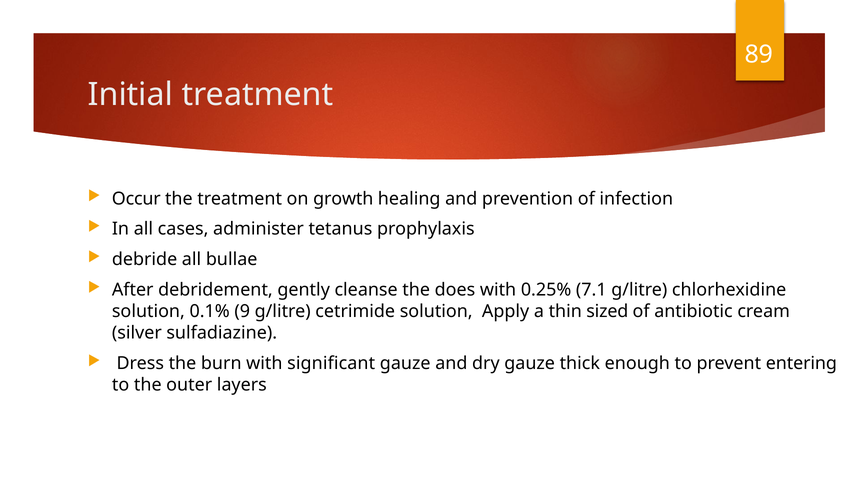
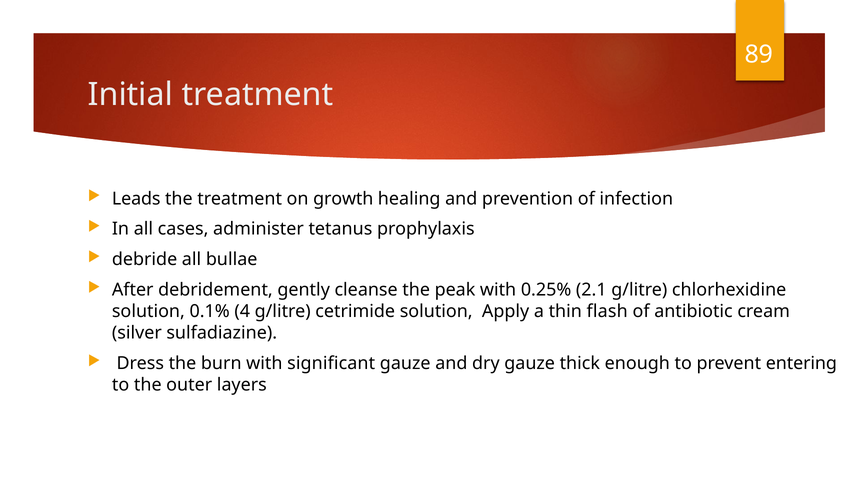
Occur: Occur -> Leads (136, 199)
does: does -> peak (455, 290)
7.1: 7.1 -> 2.1 (591, 290)
9: 9 -> 4 (242, 312)
sized: sized -> flash (607, 312)
